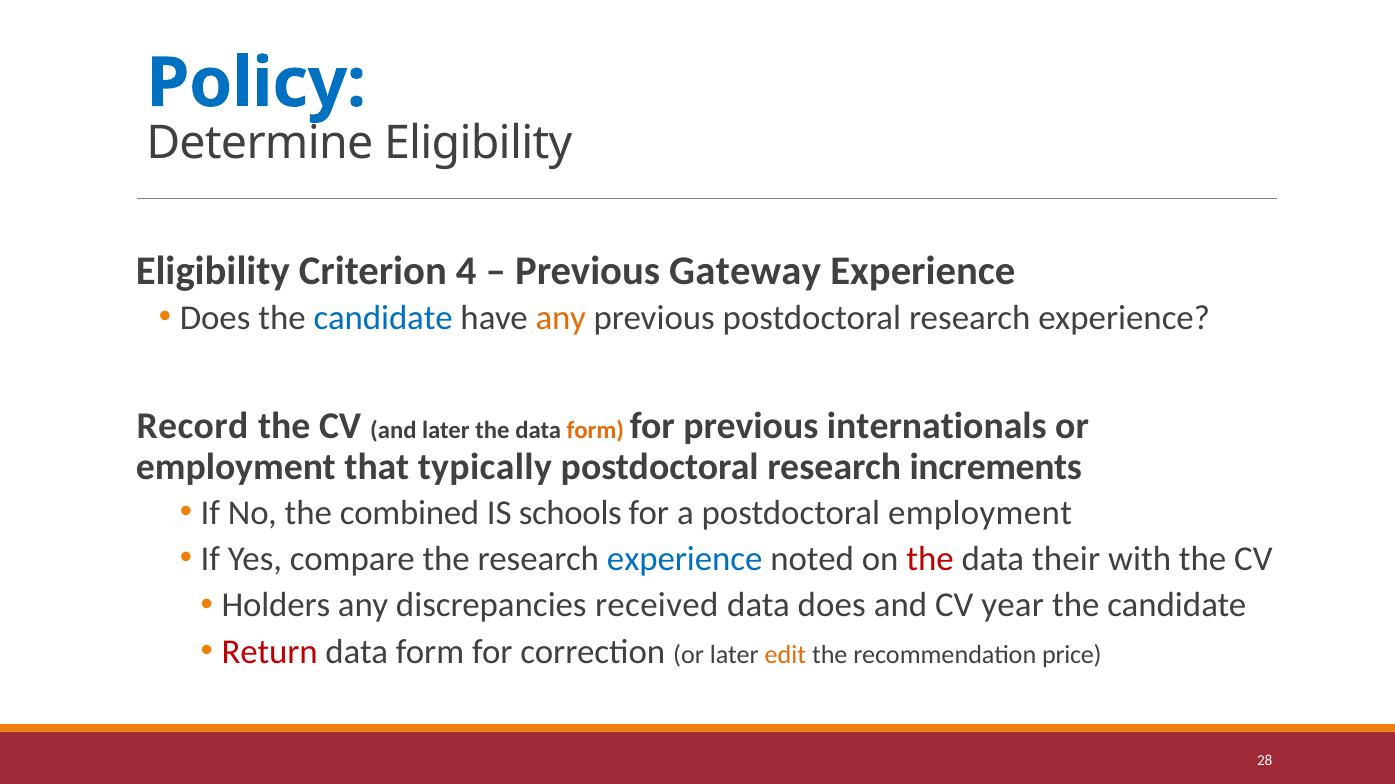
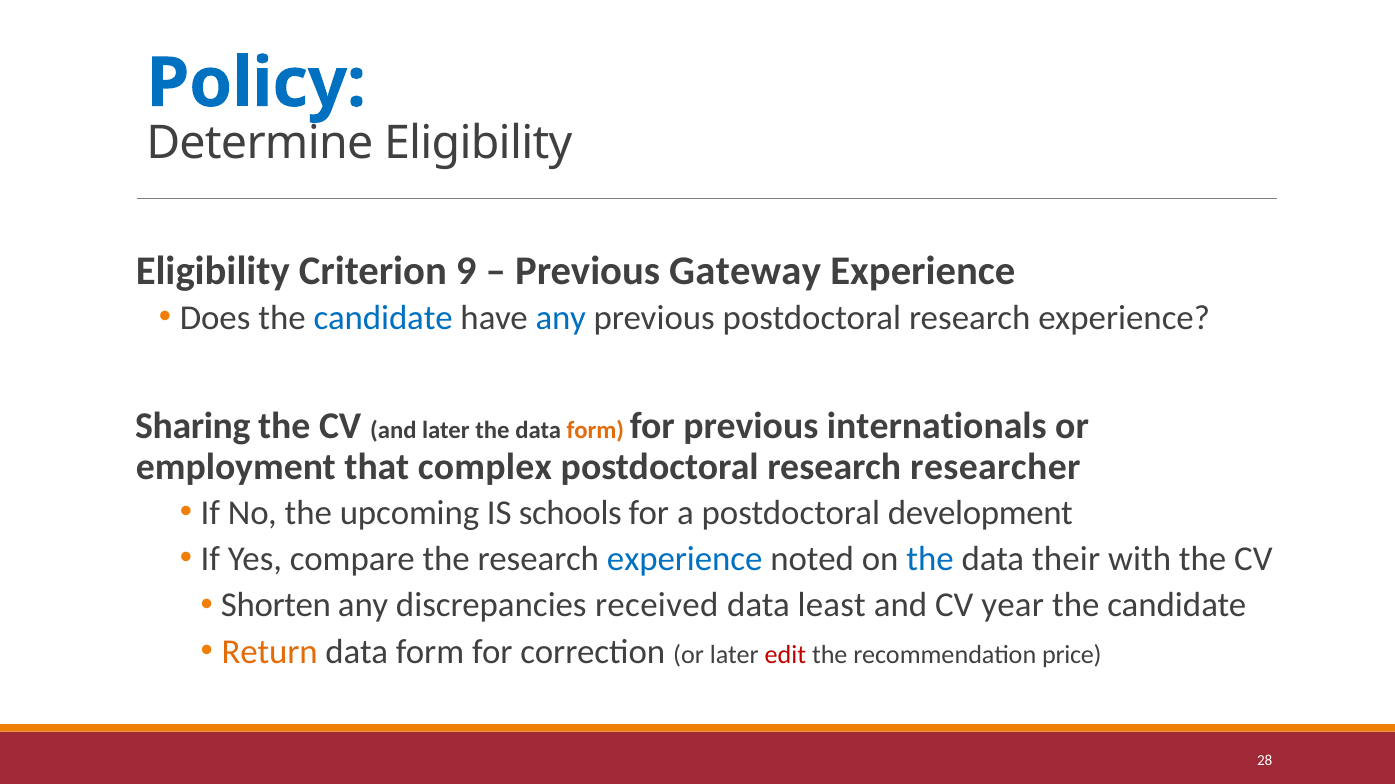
4: 4 -> 9 (466, 271)
any colour: orange -> blue (561, 318)
Record: Record -> Sharing (193, 427)
typically: typically -> complex (485, 468)
increments: increments -> researcher (995, 468)
combined: combined -> upcoming (409, 513)
postdoctoral employment: employment -> development (980, 513)
the colour: red -> blue (930, 559)
Holders: Holders -> Shorten (276, 606)
data does: does -> least (832, 606)
Return colour: red -> orange (270, 652)
edit colour: orange -> red (785, 655)
